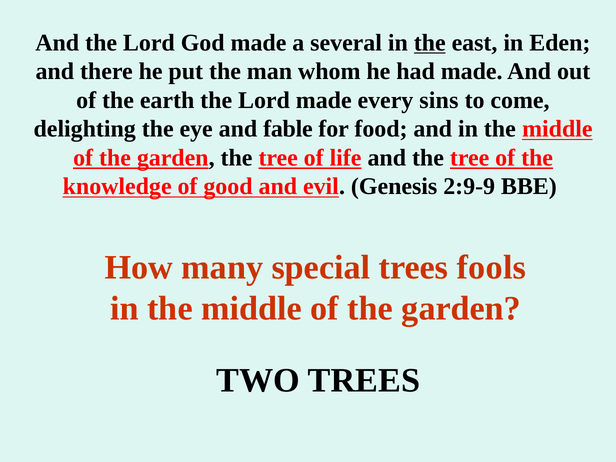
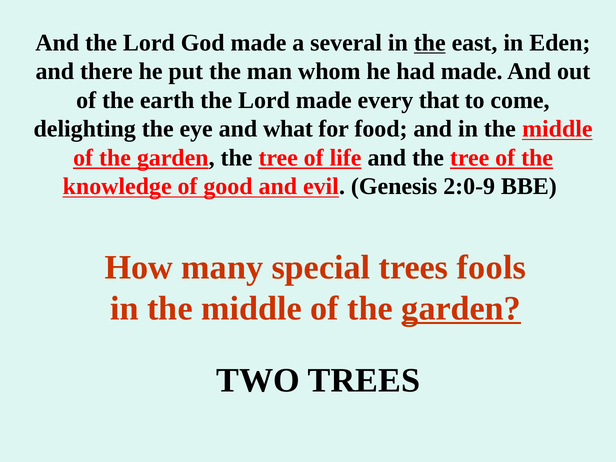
sins: sins -> that (439, 100)
fable: fable -> what (288, 129)
2:9-9: 2:9-9 -> 2:0-9 (469, 186)
garden underline: none -> present (461, 308)
